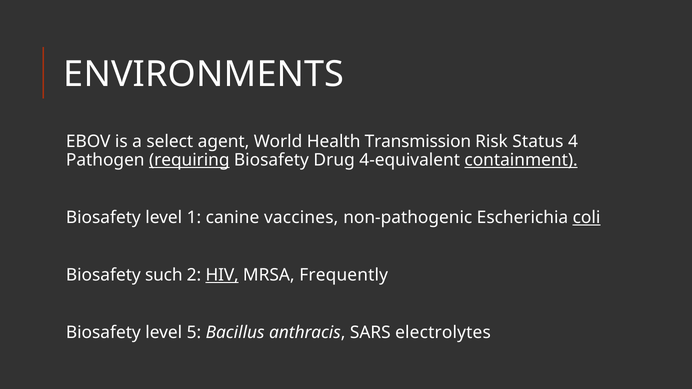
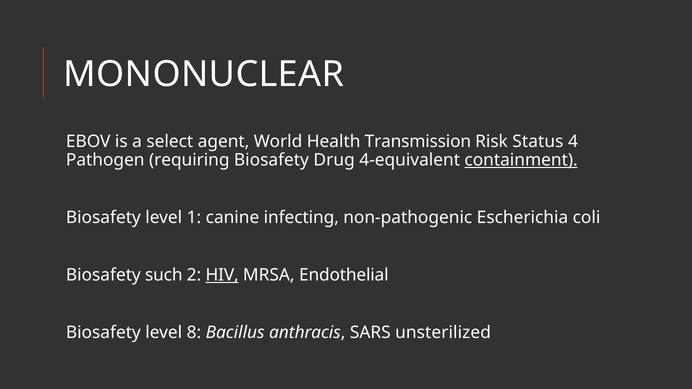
ENVIRONMENTS: ENVIRONMENTS -> MONONUCLEAR (204, 74)
requiring underline: present -> none (189, 160)
vaccines: vaccines -> infecting (301, 218)
coli underline: present -> none (586, 218)
Frequently: Frequently -> Endothelial (344, 275)
5: 5 -> 8 (194, 333)
electrolytes: electrolytes -> unsterilized (443, 333)
